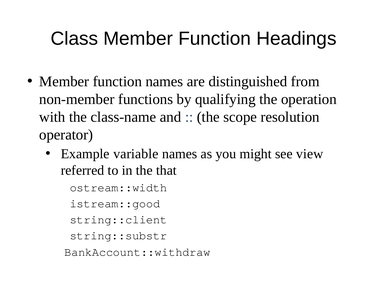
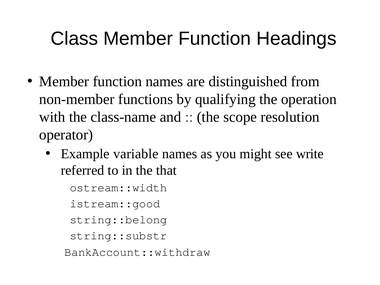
view: view -> write (310, 154)
string::client: string::client -> string::belong (118, 220)
